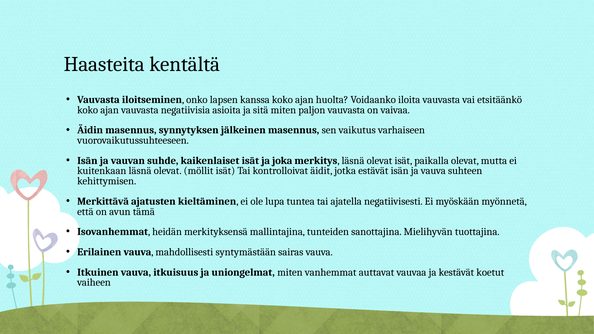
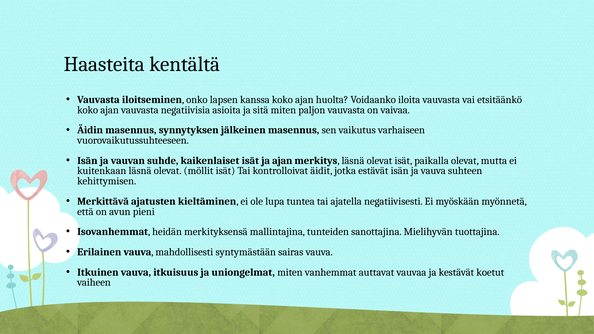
ja joka: joka -> ajan (282, 161)
tämä: tämä -> pieni (144, 212)
